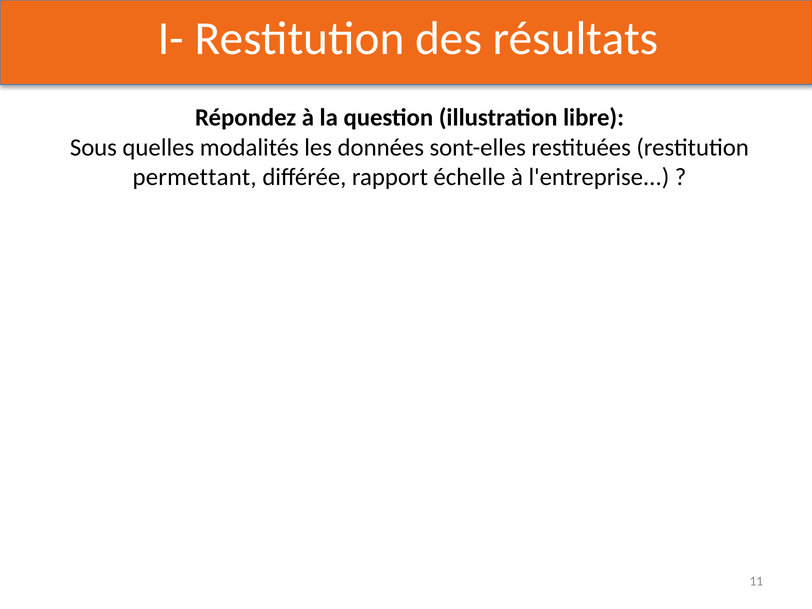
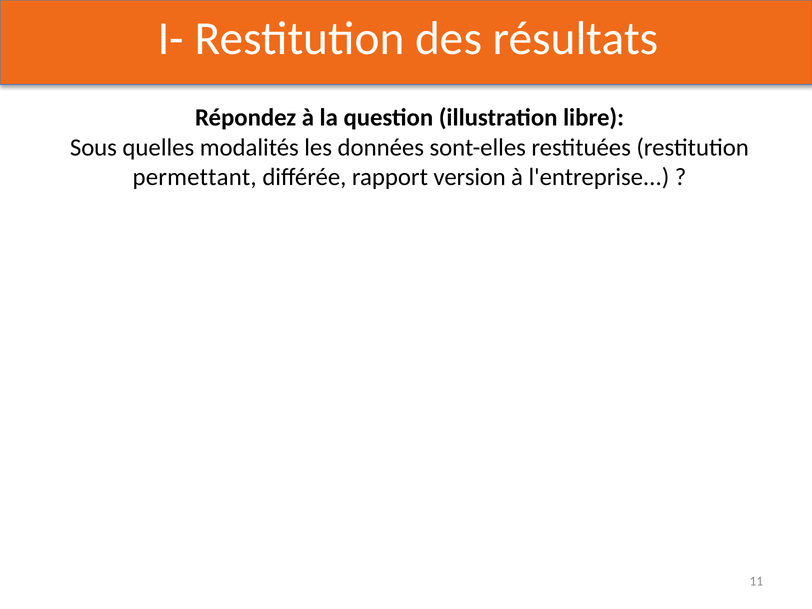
échelle: échelle -> version (470, 177)
